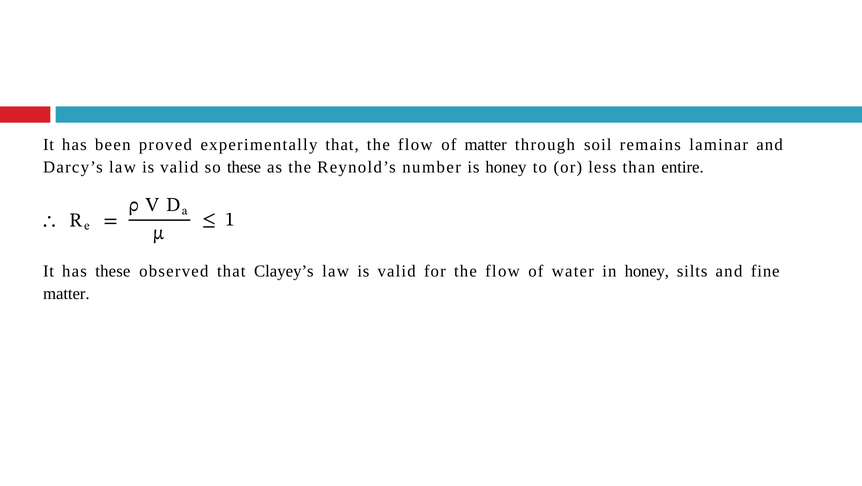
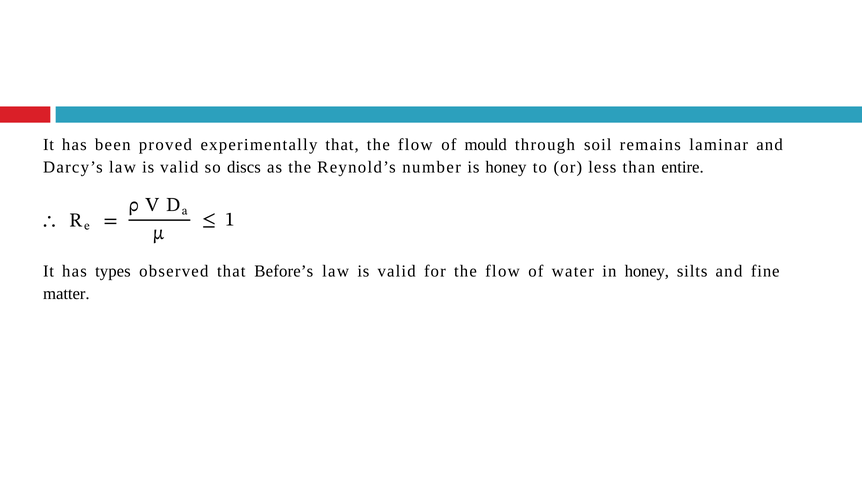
of matter: matter -> mould (486, 145)
so these: these -> discs (244, 167)
has these: these -> types (113, 271)
Clayey’s: Clayey’s -> Before’s (284, 271)
